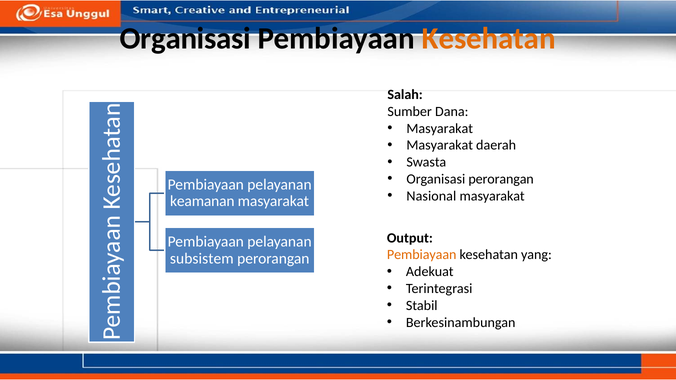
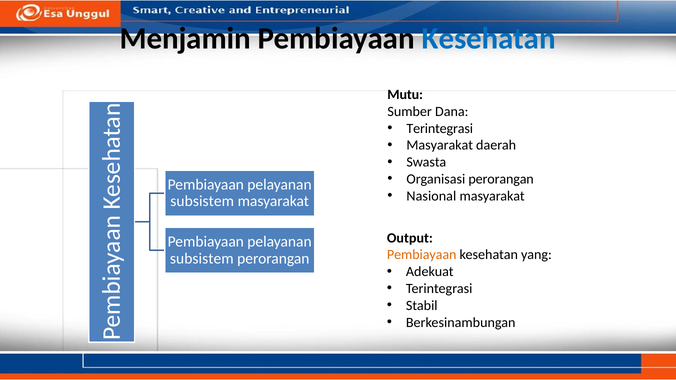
Organisasi: Organisasi -> Menjamin (185, 38)
Kesehatan colour: orange -> blue (489, 38)
Salah: Salah -> Mutu (405, 95)
Masyarakat: Masyarakat -> Terintegrasi (440, 129)
keamanan: keamanan -> subsistem (202, 201)
